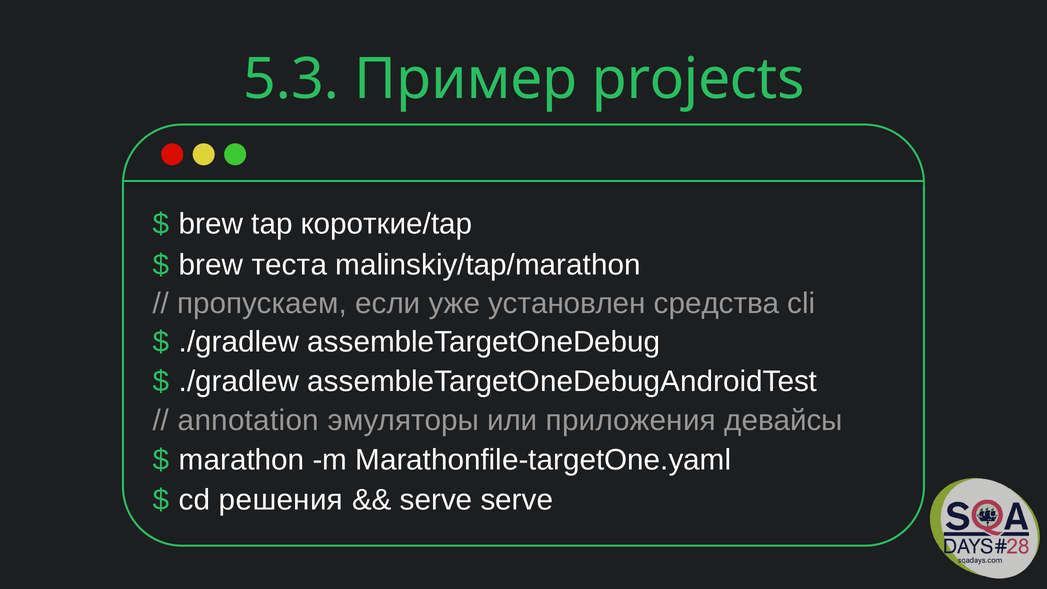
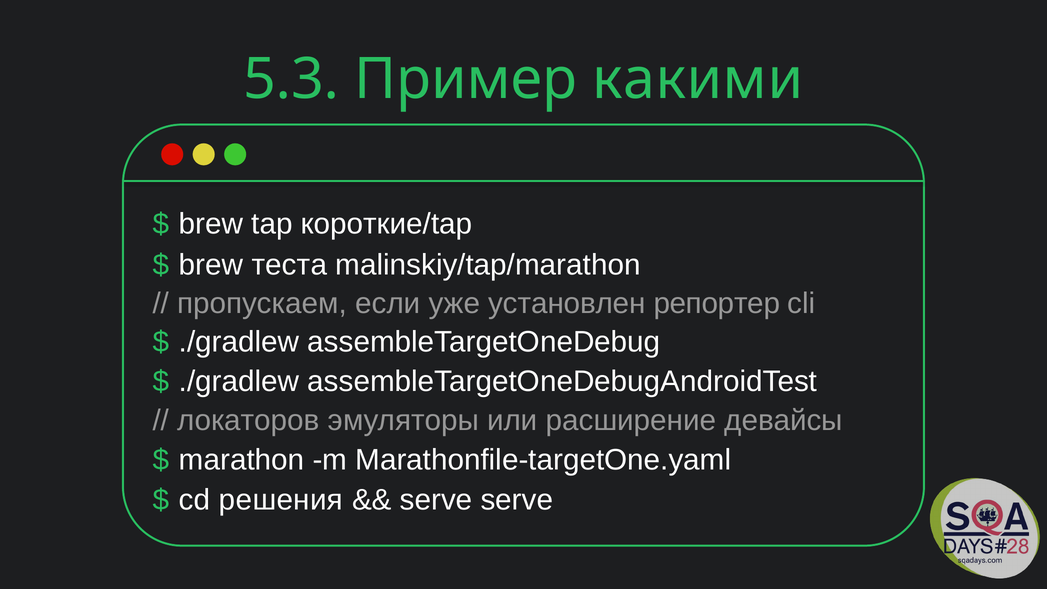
projects: projects -> какими (698, 79)
средства: средства -> репортер (717, 303)
annotation: annotation -> локаторов (248, 420)
приложения: приложения -> расширение (631, 420)
